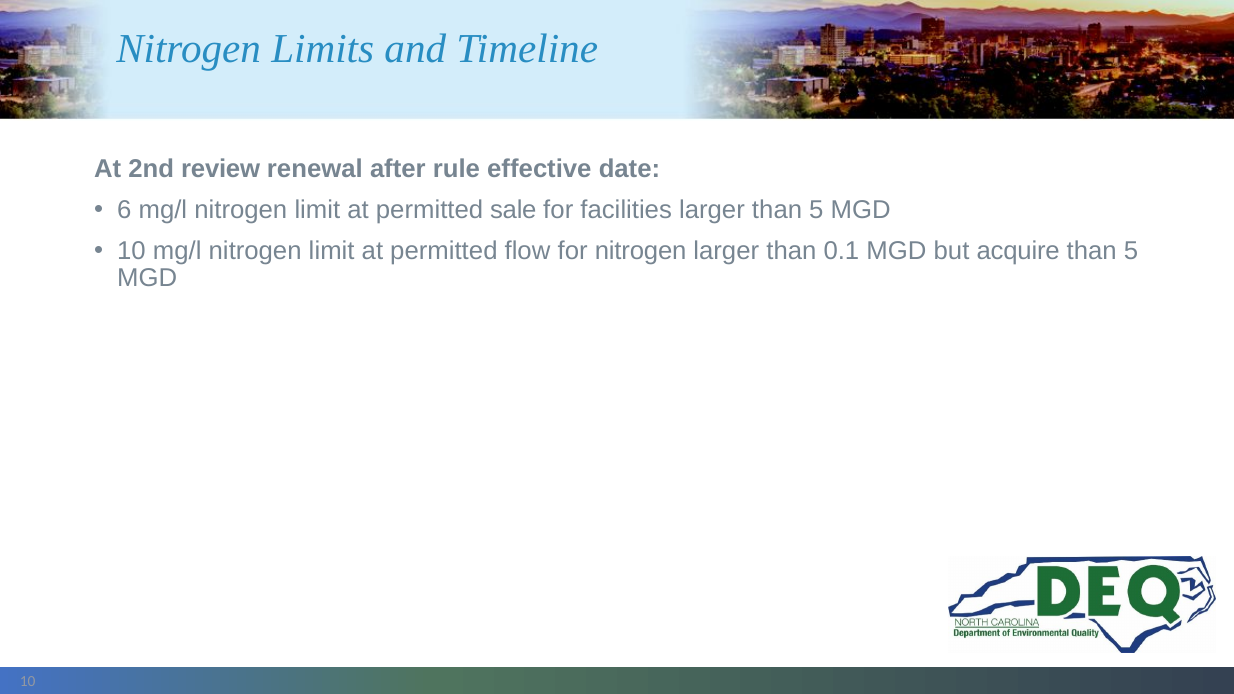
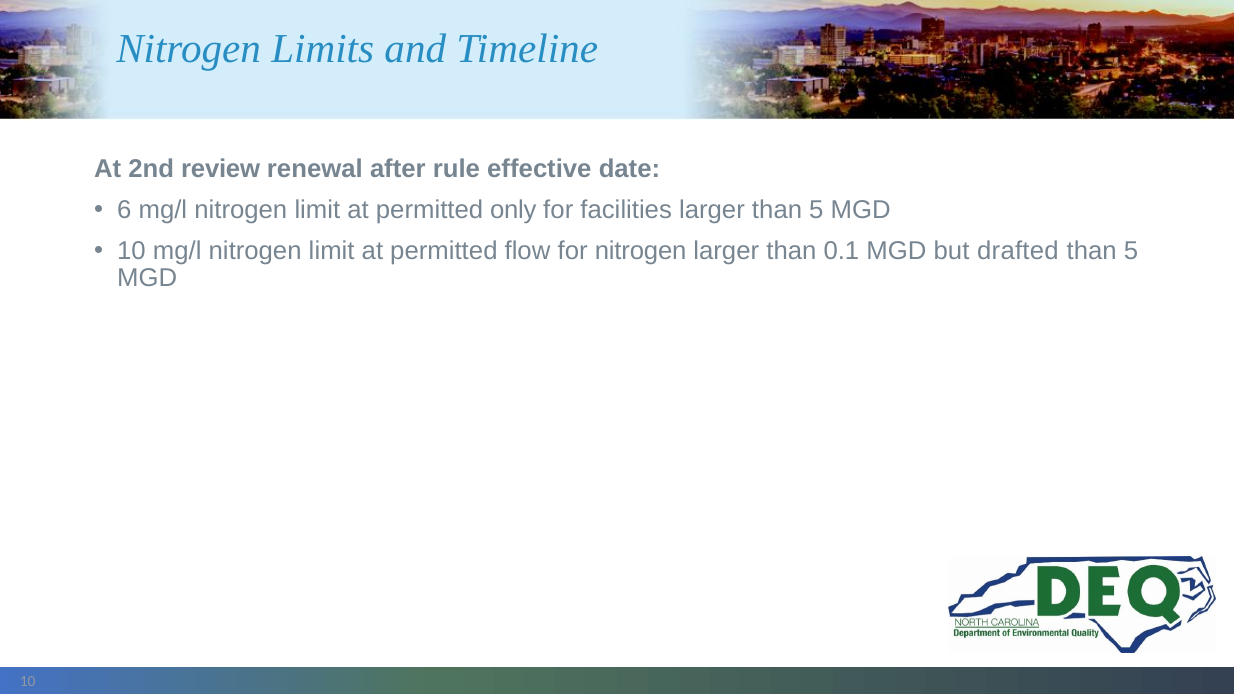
sale: sale -> only (513, 210)
acquire: acquire -> drafted (1018, 251)
